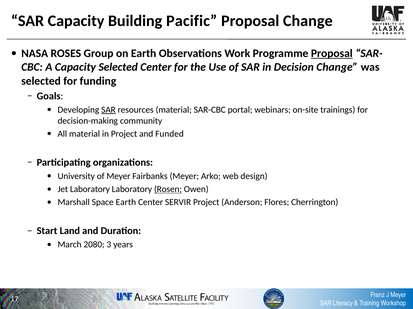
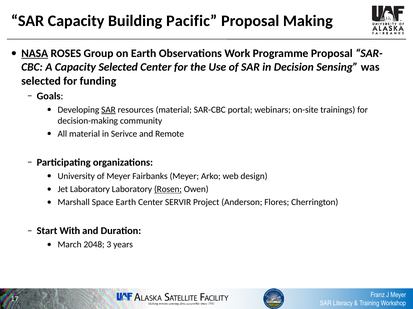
Proposal Change: Change -> Making (308, 21)
NASA underline: none -> present (35, 54)
Proposal underline: present -> none (332, 54)
Decision Change: Change -> Sensing (337, 67)
in Project: Project -> Serivce (124, 134)
Funded: Funded -> Remote (170, 134)
Land: Land -> With (70, 231)
2080: 2080 -> 2048 (94, 245)
